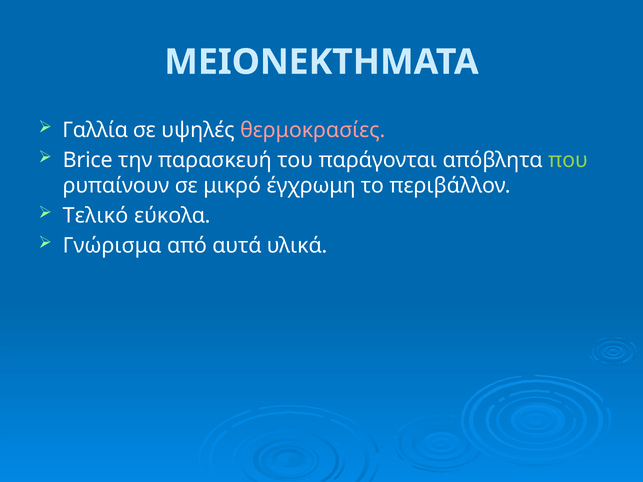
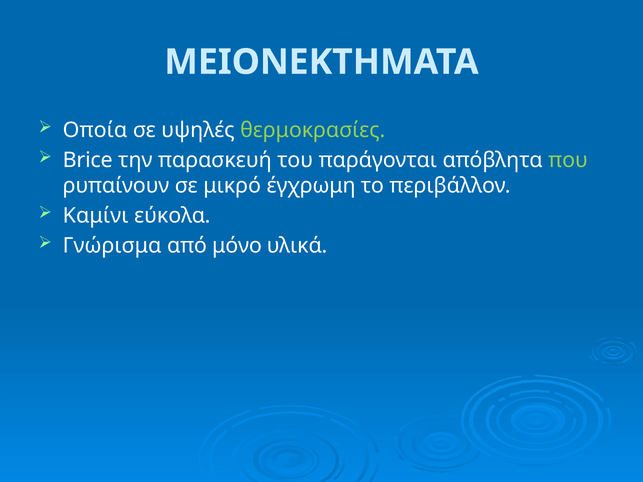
Γαλλία: Γαλλία -> Οποία (95, 130)
θερμοκρασίες colour: pink -> light green (313, 130)
Τελικό: Τελικό -> Καμίνι (96, 216)
αυτά: αυτά -> μόνο (237, 246)
